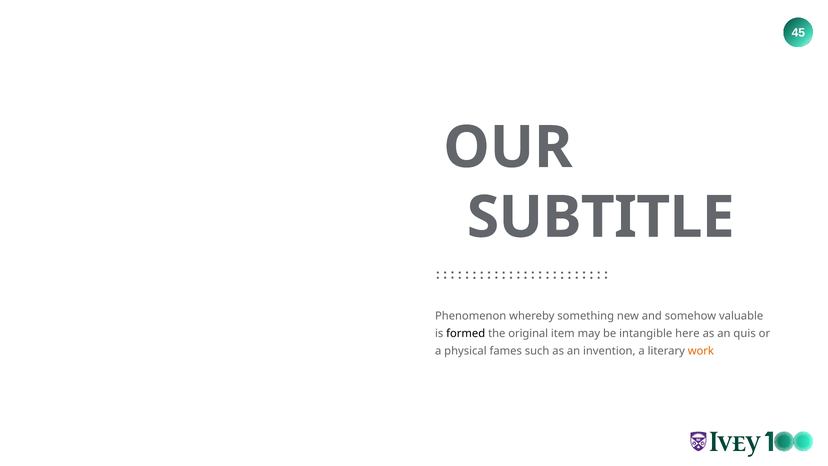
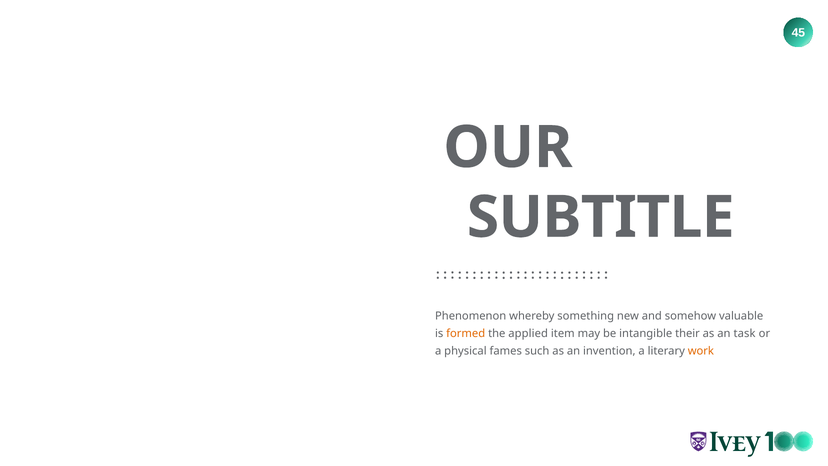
formed colour: black -> orange (466, 333)
original: original -> applied (528, 333)
here: here -> their (687, 333)
quis: quis -> task (745, 333)
